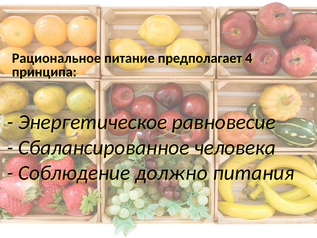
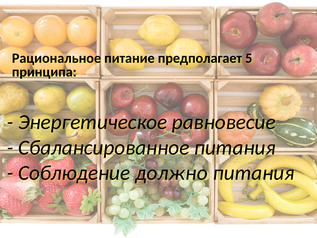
4: 4 -> 5 (249, 58)
Сбалансированное человека: человека -> питания (235, 147)
